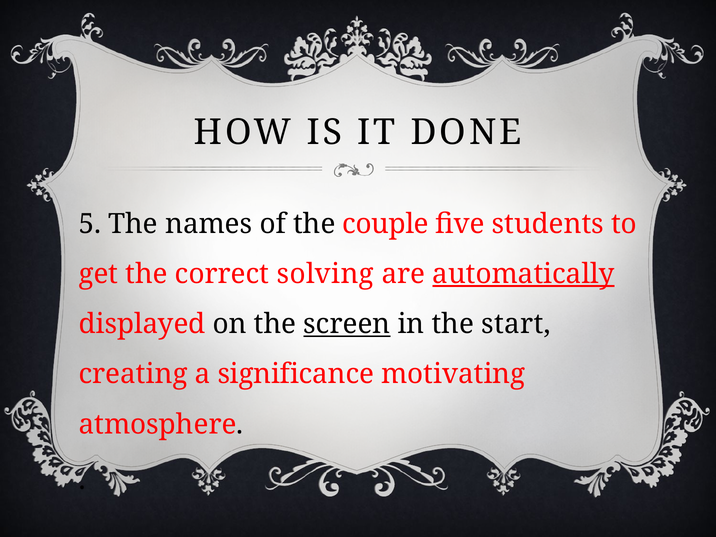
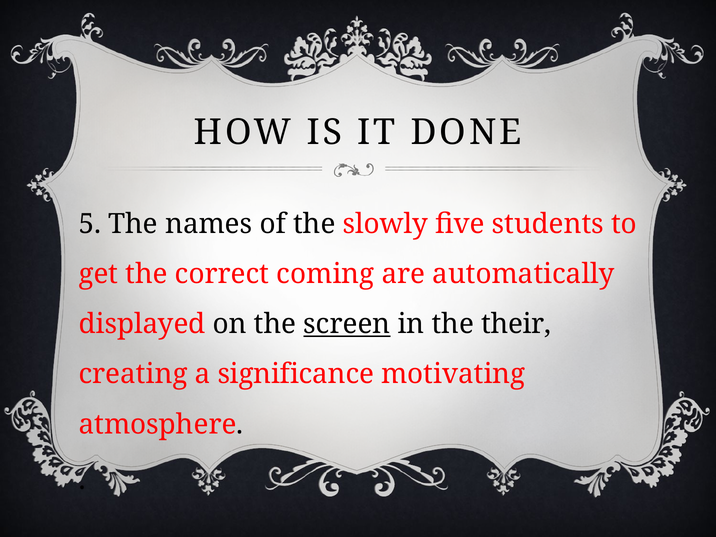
couple: couple -> slowly (385, 224)
solving: solving -> coming (325, 274)
automatically underline: present -> none (523, 274)
start: start -> their (516, 324)
